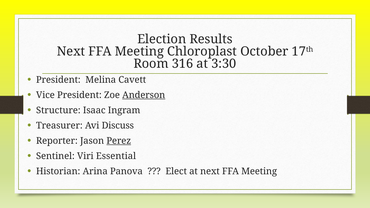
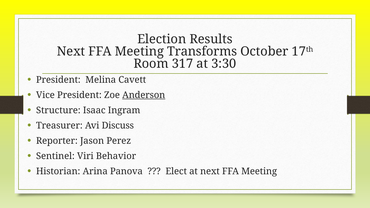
Chloroplast: Chloroplast -> Transforms (202, 51)
316: 316 -> 317 (183, 64)
Perez underline: present -> none (119, 141)
Essential: Essential -> Behavior (116, 156)
